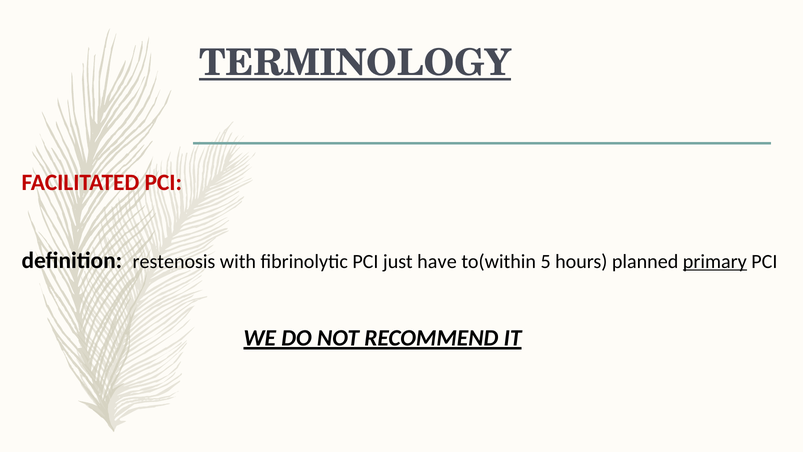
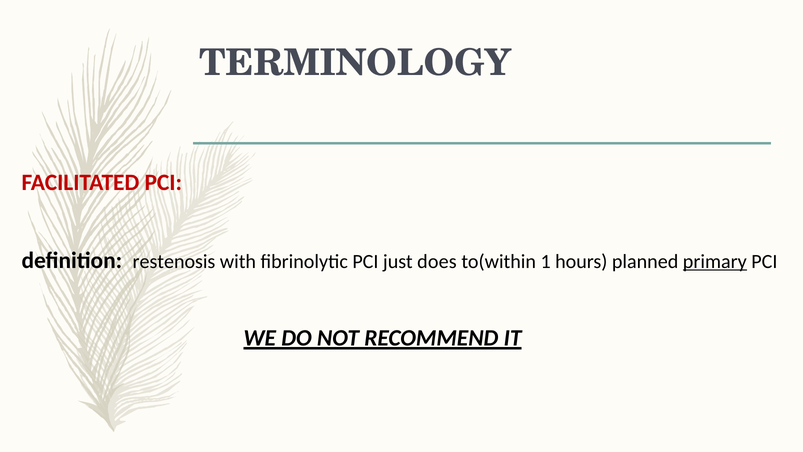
TERMINOLOGY underline: present -> none (355, 63)
have: have -> does (437, 261)
5: 5 -> 1 (546, 261)
